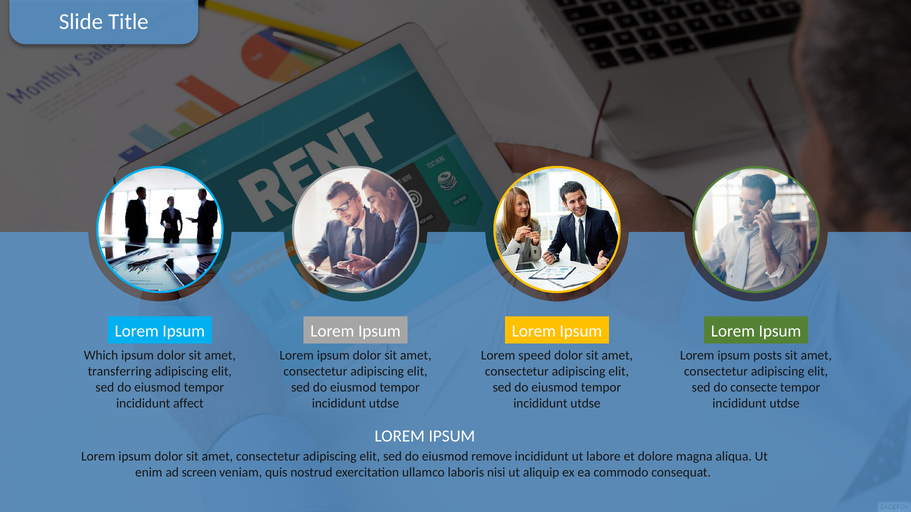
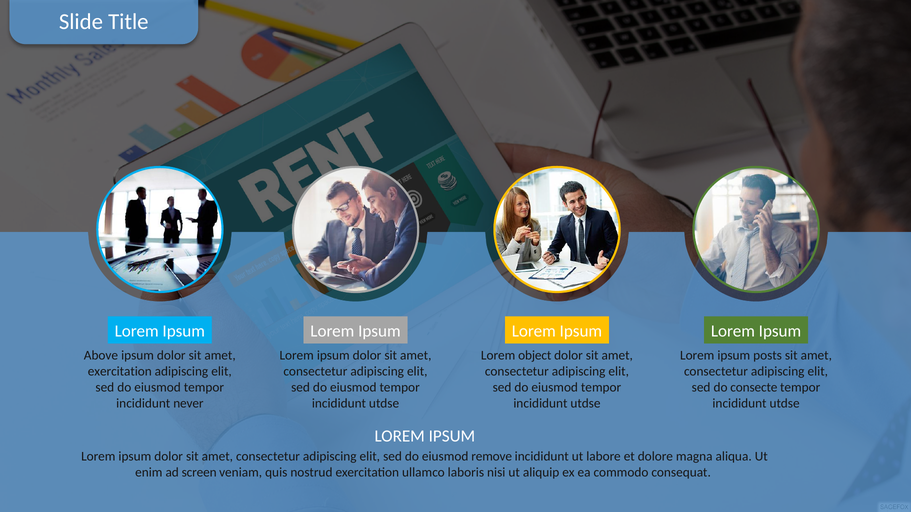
Which: Which -> Above (101, 356)
speed: speed -> object (535, 356)
transferring: transferring -> exercitation (120, 372)
affect: affect -> never (188, 404)
